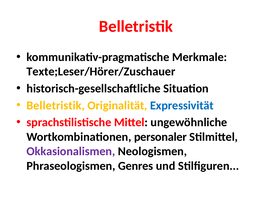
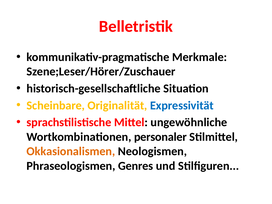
Texte;Leser/Hörer/Zuschauer: Texte;Leser/Hörer/Zuschauer -> Szene;Leser/Hörer/Zuschauer (101, 72)
Belletristik: Belletristik -> Scheinbare (56, 105)
Okkasionalismen colour: purple -> orange (71, 151)
